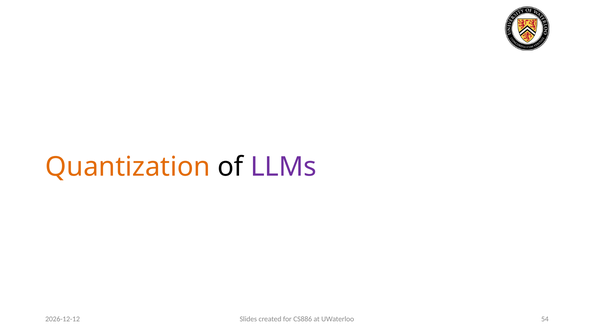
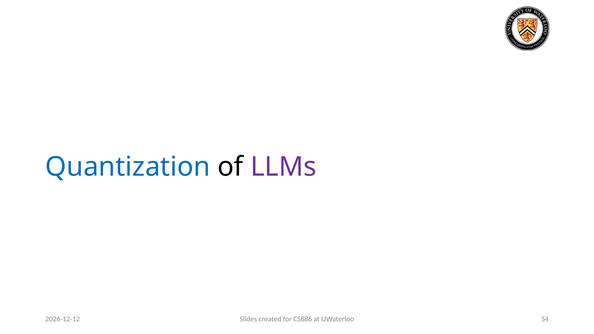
Quantization colour: orange -> blue (128, 167)
